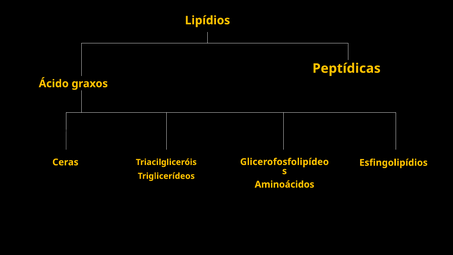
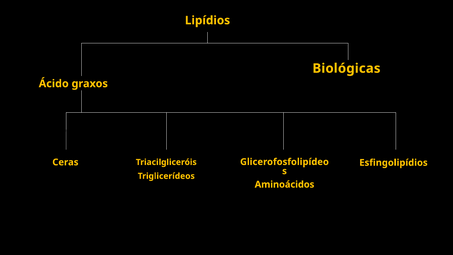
Peptídicas: Peptídicas -> Biológicas (346, 68)
